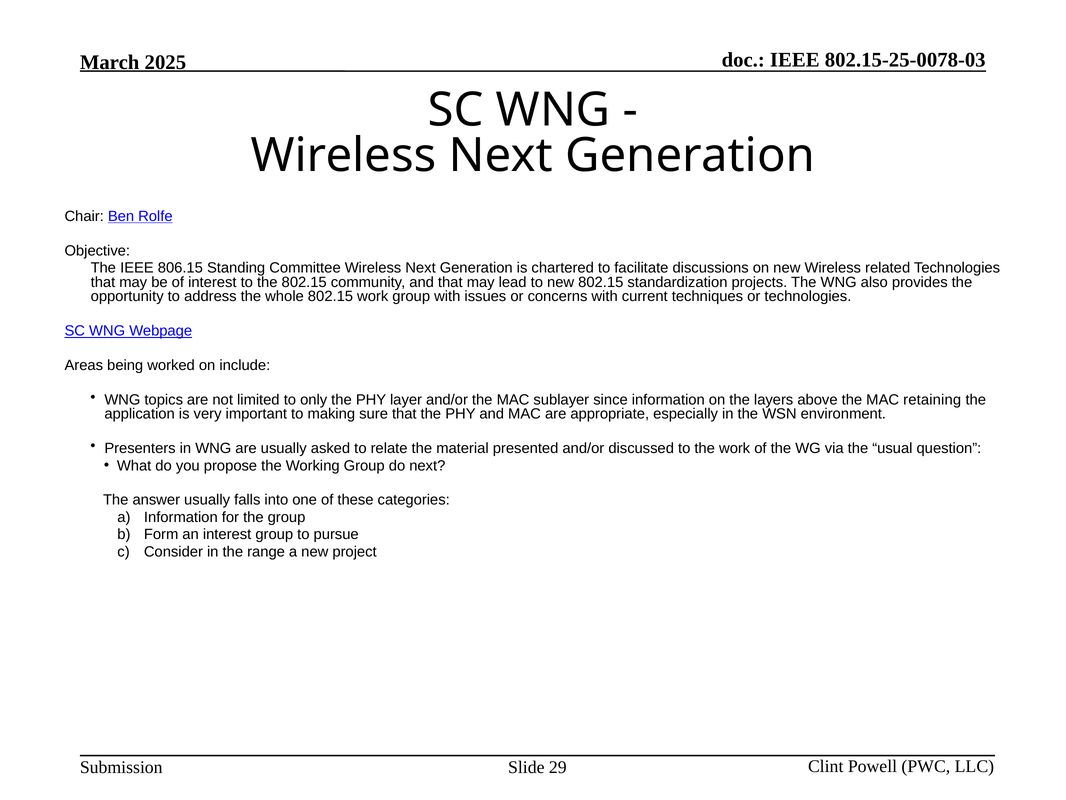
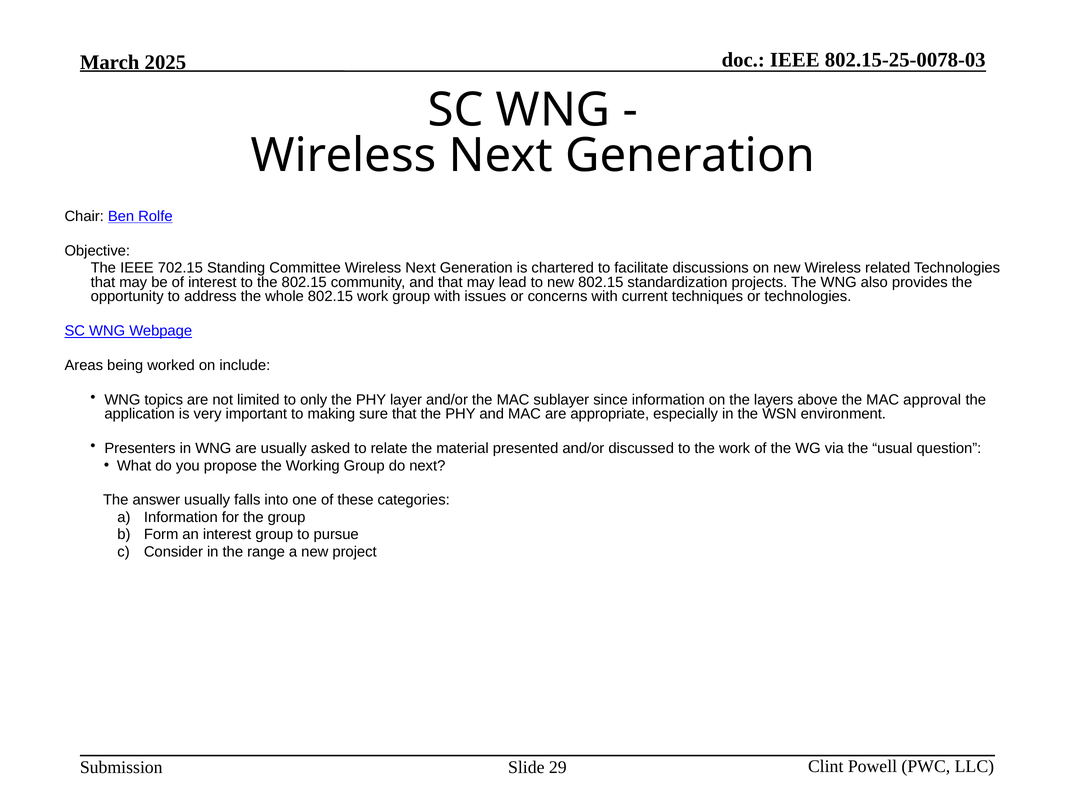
806.15: 806.15 -> 702.15 (180, 268)
retaining: retaining -> approval (932, 399)
